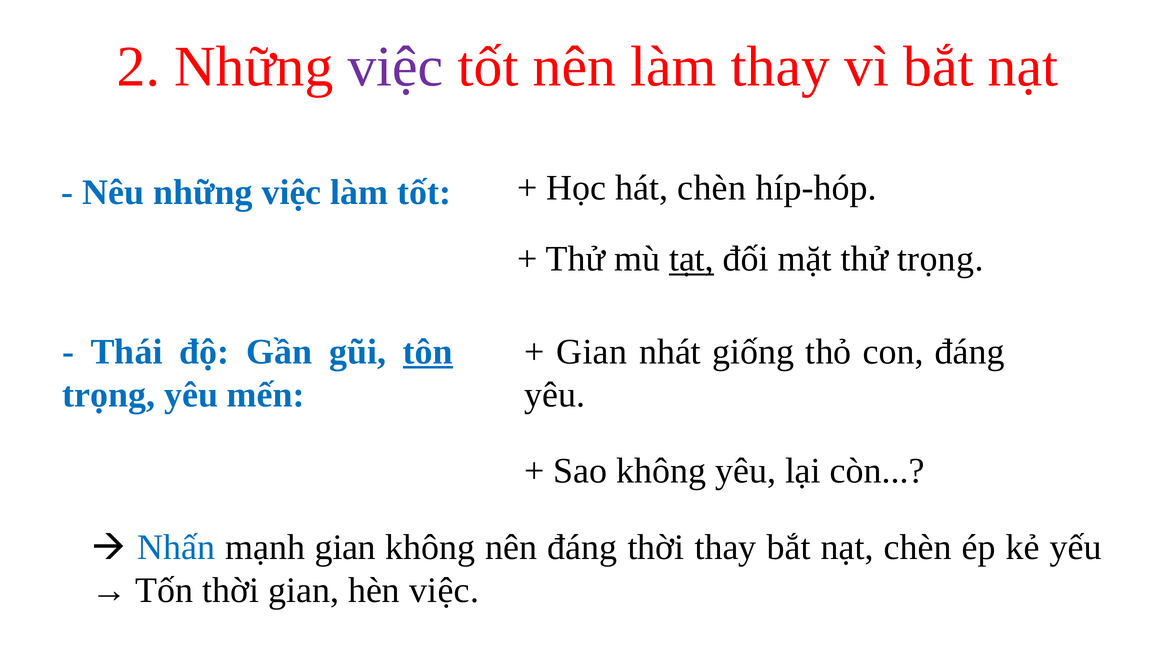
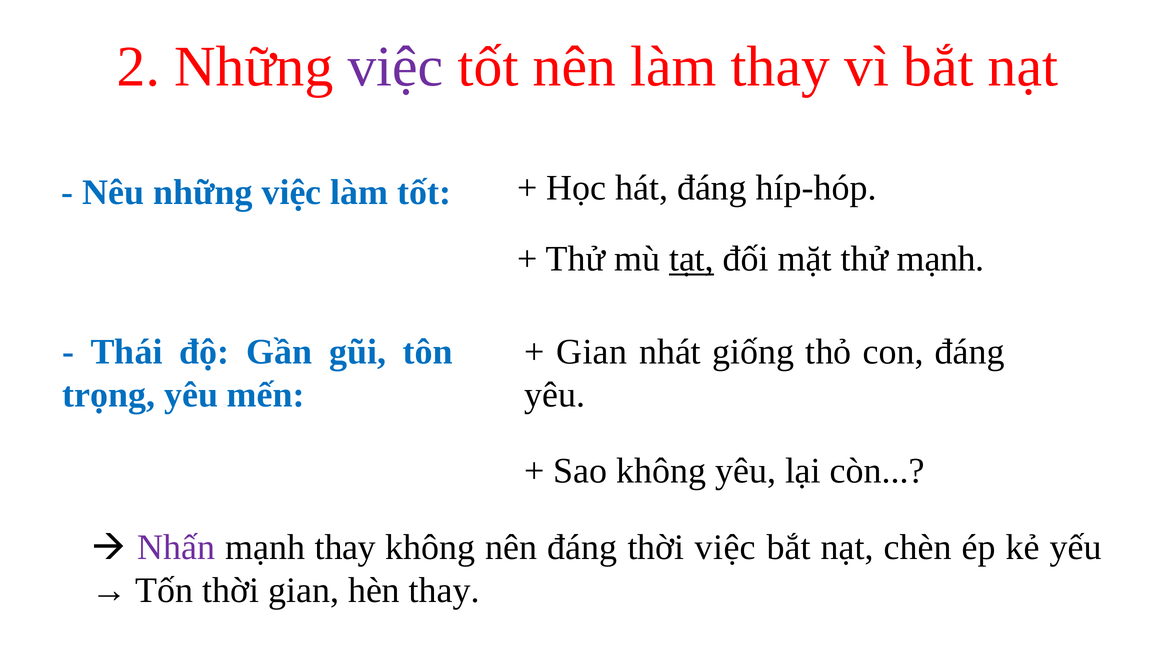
hát chèn: chèn -> đáng (712, 188)
thử trọng: trọng -> mạnh (941, 259)
tôn underline: present -> none (428, 352)
Nhấn colour: blue -> purple (176, 548)
mạnh gian: gian -> thay (345, 548)
thời thay: thay -> việc (725, 548)
hèn việc: việc -> thay (444, 591)
